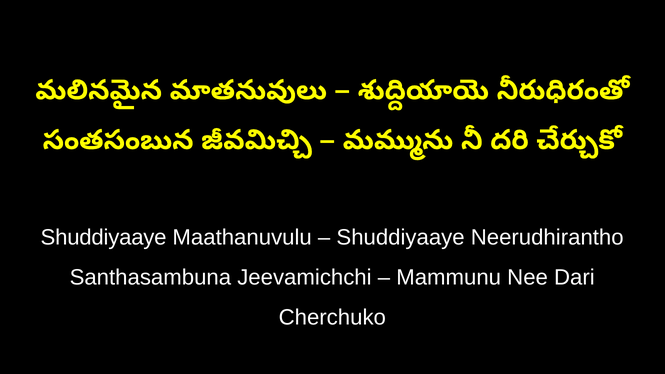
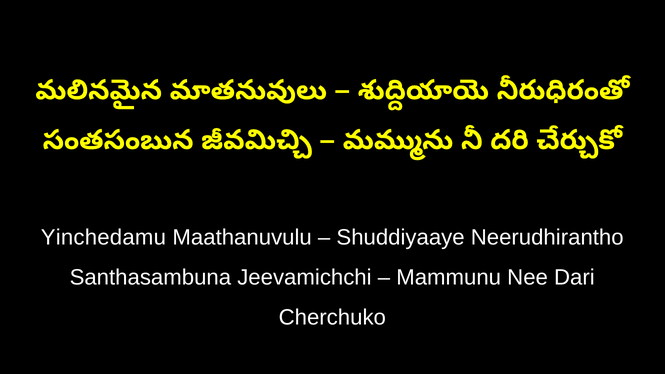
Shuddiyaaye: Shuddiyaaye -> Yinchedamu (103, 238)
